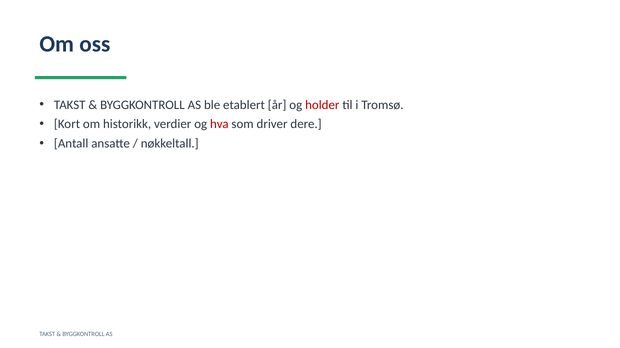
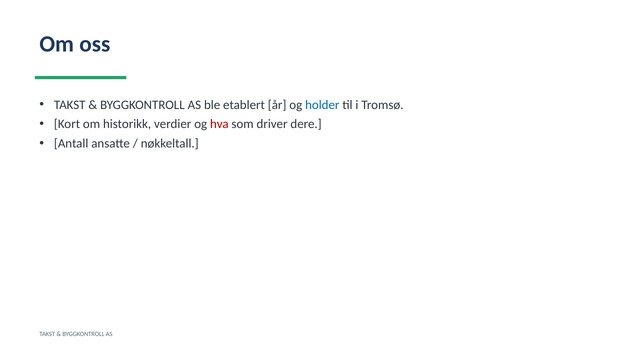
holder colour: red -> blue (322, 105)
